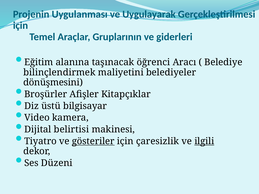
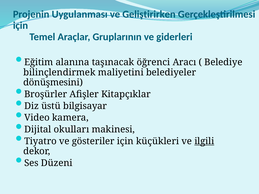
Uygulayarak: Uygulayarak -> Geliştirirken (149, 14)
belirtisi: belirtisi -> okulları (71, 130)
gösteriler underline: present -> none (93, 141)
çaresizlik: çaresizlik -> küçükleri (158, 141)
